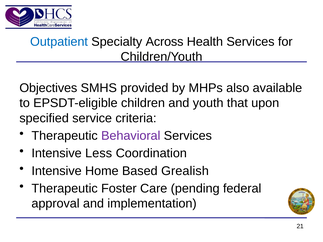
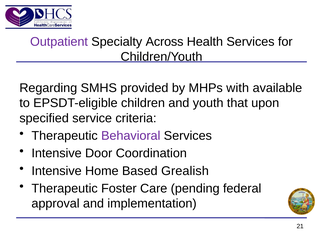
Outpatient colour: blue -> purple (59, 42)
Objectives: Objectives -> Regarding (48, 88)
also: also -> with (238, 88)
Less: Less -> Door (99, 153)
